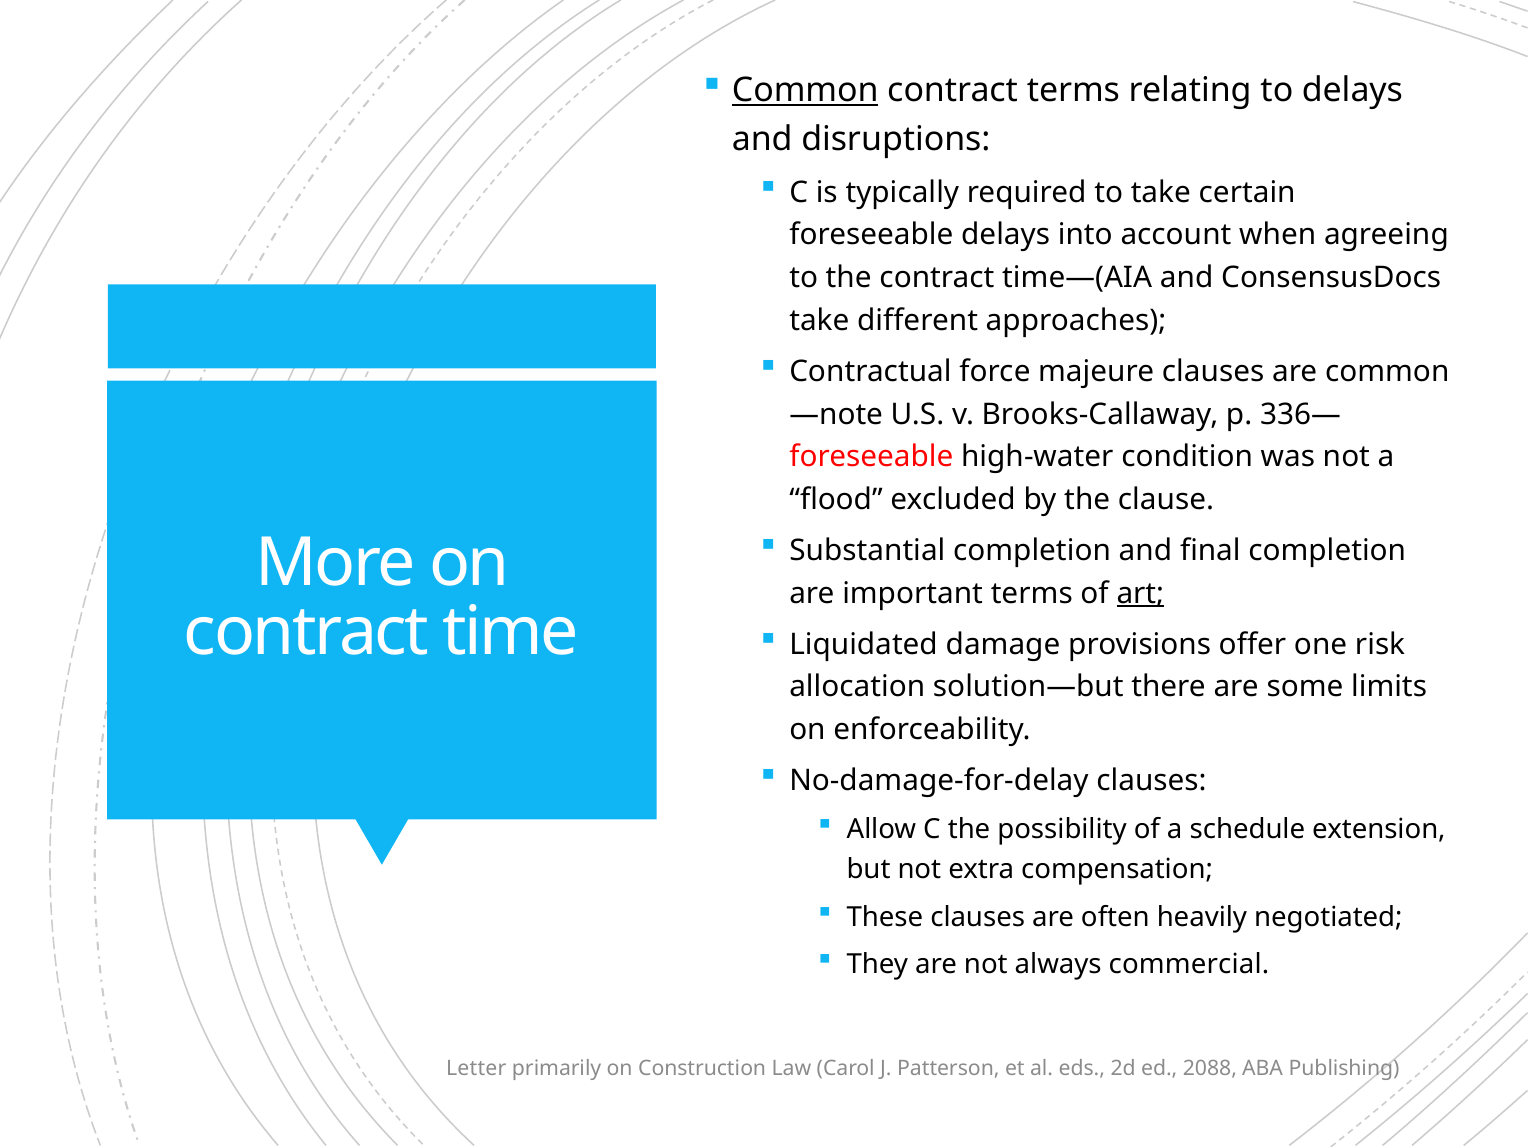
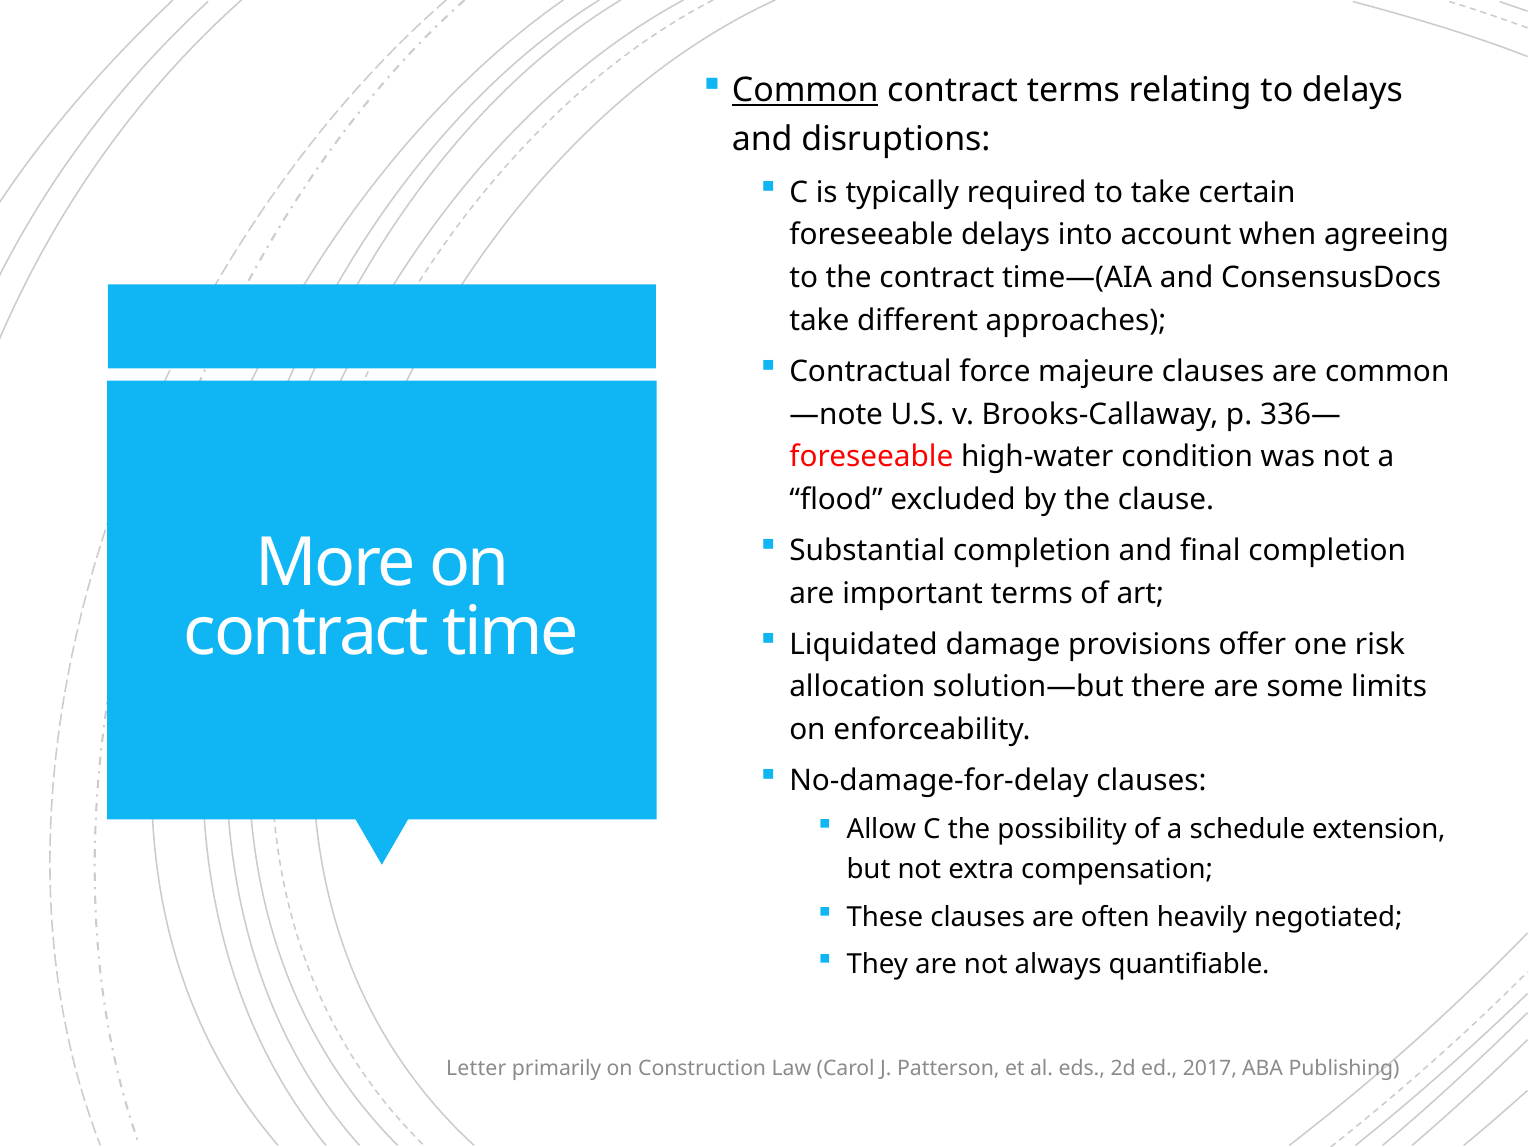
art underline: present -> none (1140, 593)
commercial: commercial -> quantifiable (1189, 965)
2088: 2088 -> 2017 (1210, 1068)
